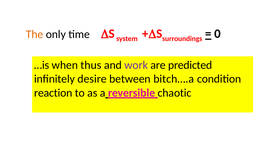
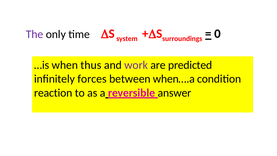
The colour: orange -> purple (35, 34)
desire: desire -> forces (92, 79)
bitch….a: bitch….a -> when….a (174, 79)
chaotic: chaotic -> answer (175, 93)
